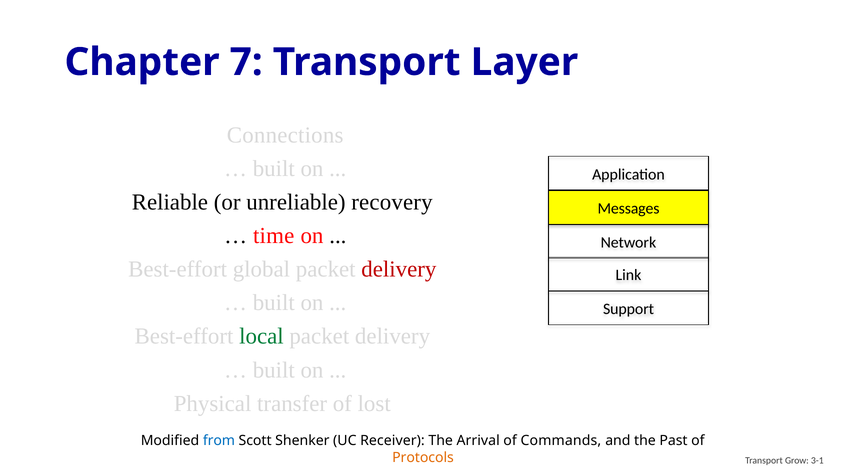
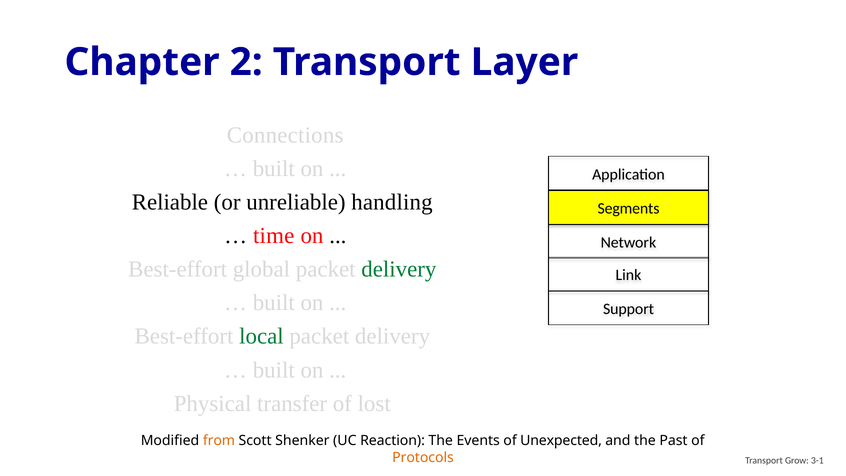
7: 7 -> 2 (246, 62)
recovery: recovery -> handling (392, 202)
Messages: Messages -> Segments (629, 209)
delivery colour: red -> green (399, 269)
from colour: blue -> orange (219, 441)
Receiver: Receiver -> Reaction (393, 441)
Arrival: Arrival -> Events (478, 441)
Commands: Commands -> Unexpected (561, 441)
